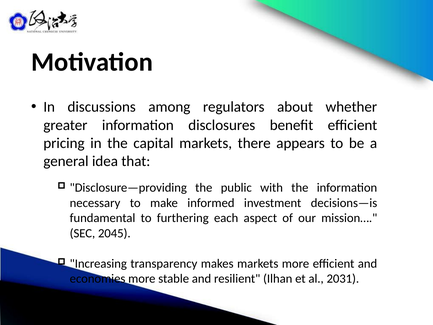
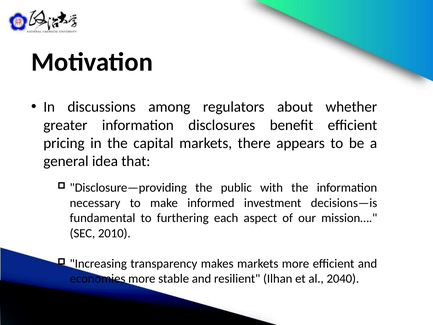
2045: 2045 -> 2010 (114, 233)
2031: 2031 -> 2040 (343, 278)
